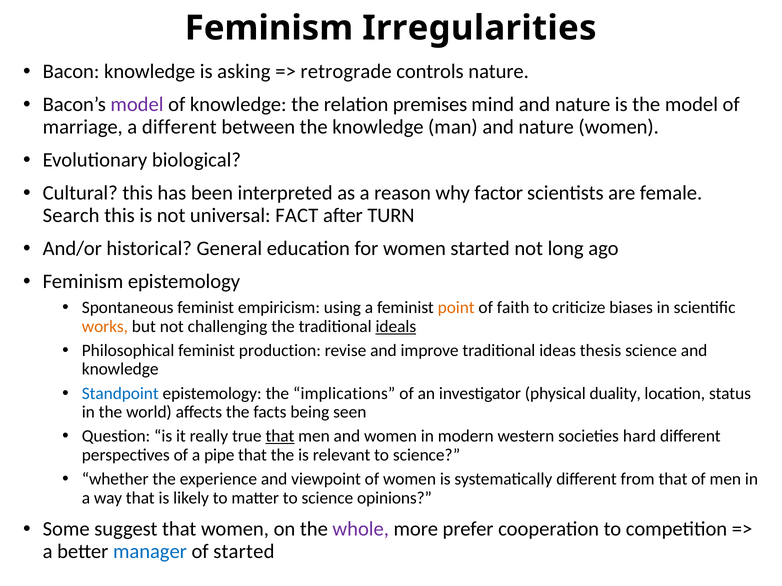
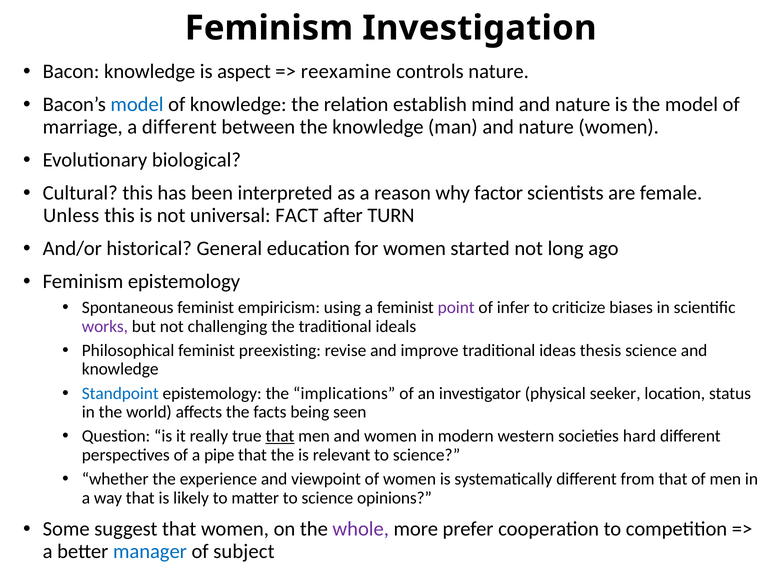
Irregularities: Irregularities -> Investigation (479, 28)
asking: asking -> aspect (244, 72)
retrograde: retrograde -> reexamine (346, 72)
model colour: purple -> blue (137, 105)
premises: premises -> establish (430, 105)
Search: Search -> Unless (71, 216)
point colour: orange -> purple (456, 308)
faith: faith -> infer (513, 308)
works colour: orange -> purple (105, 327)
ideals underline: present -> none (396, 327)
production: production -> preexisting (280, 351)
duality: duality -> seeker (615, 394)
of started: started -> subject (244, 552)
